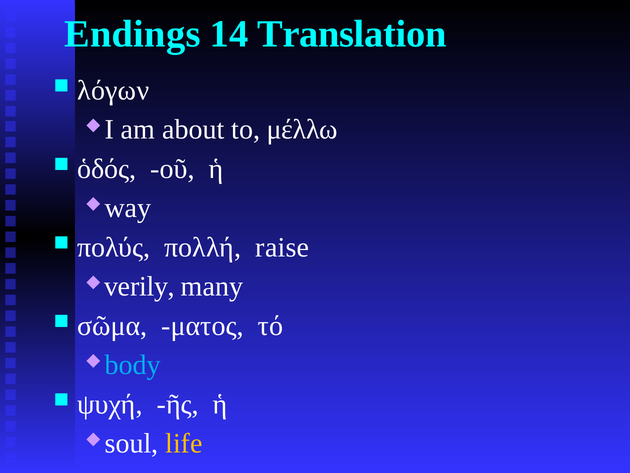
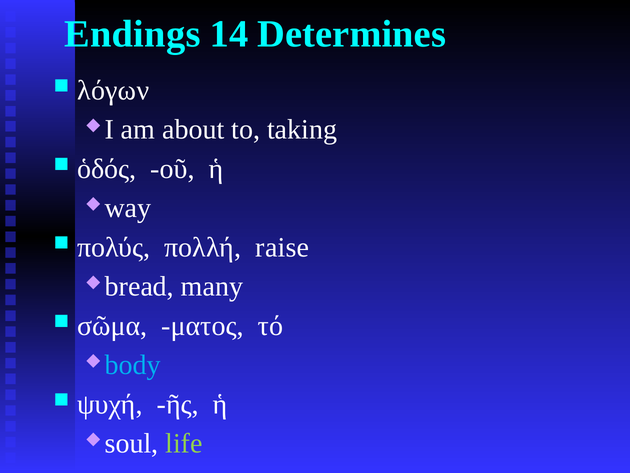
Translation: Translation -> Determines (352, 34)
μέλλω: μέλλω -> taking (302, 129)
verily: verily -> bread (139, 286)
life colour: yellow -> light green (184, 443)
